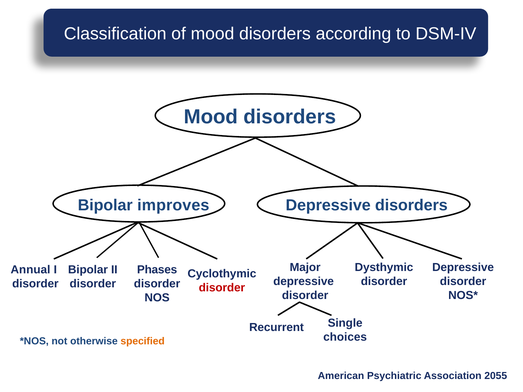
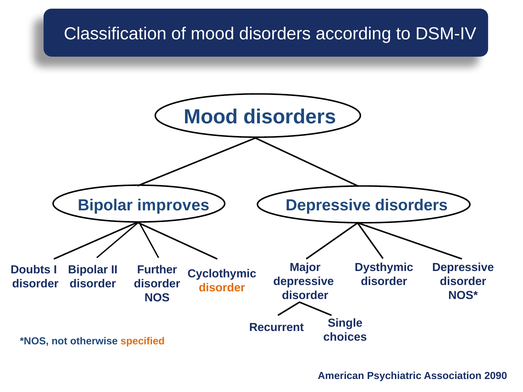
Annual: Annual -> Doubts (31, 270)
Phases: Phases -> Further (157, 270)
disorder colour: red -> orange (222, 288)
2055: 2055 -> 2090 (496, 376)
